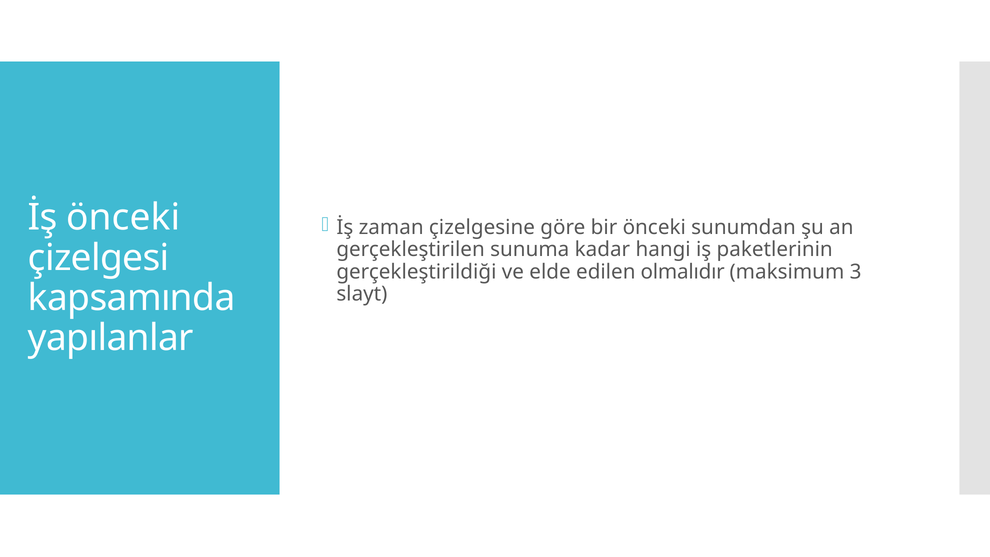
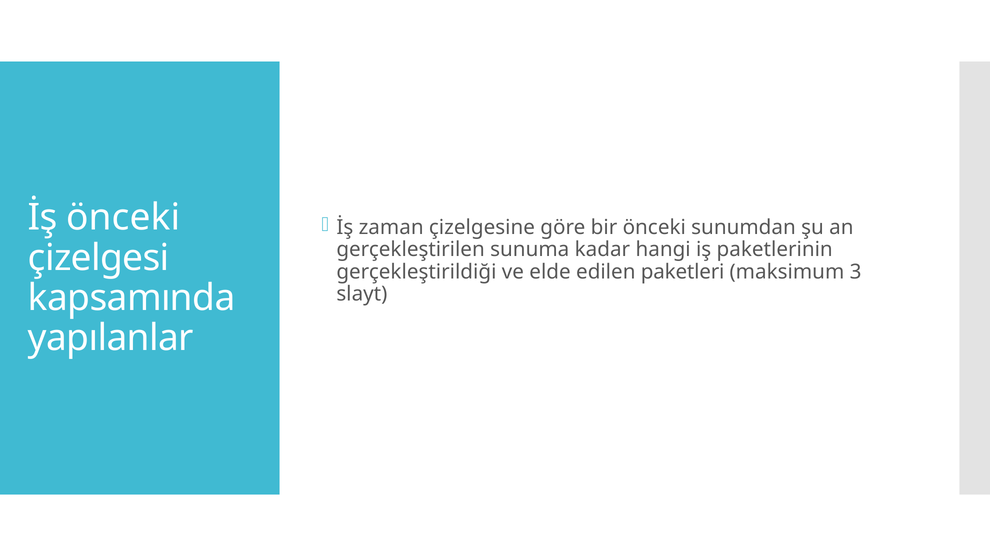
olmalıdır: olmalıdır -> paketleri (683, 272)
